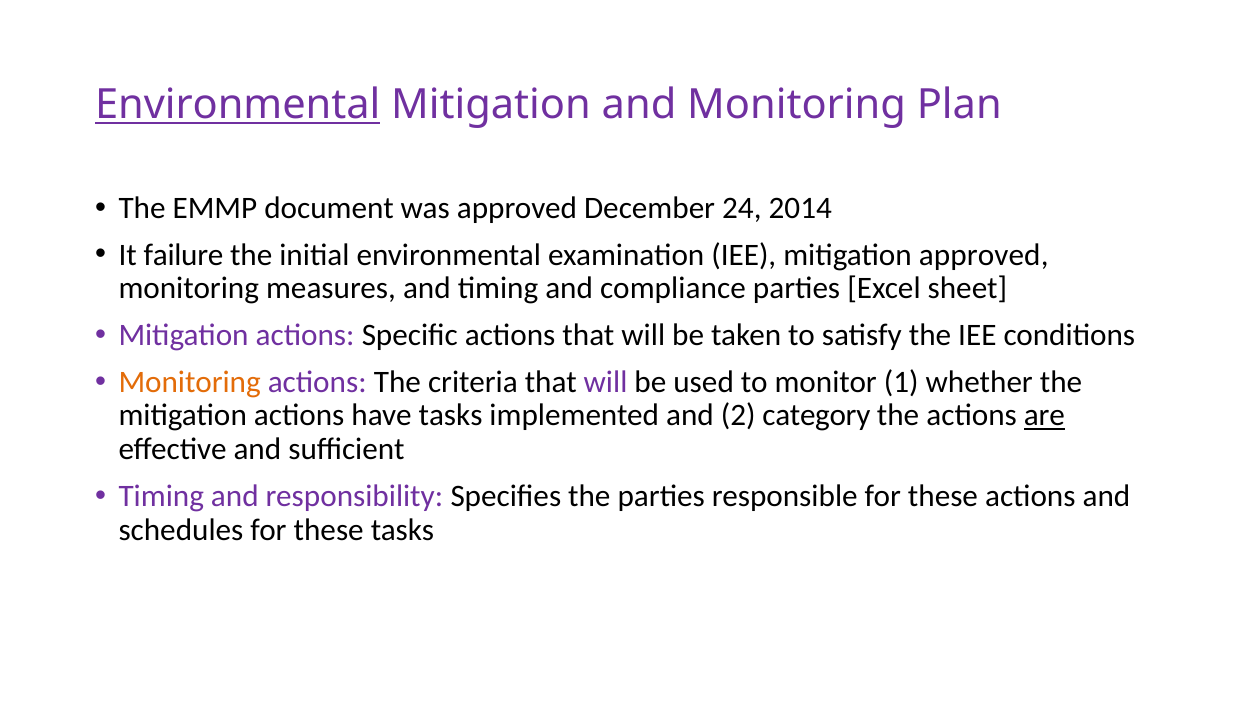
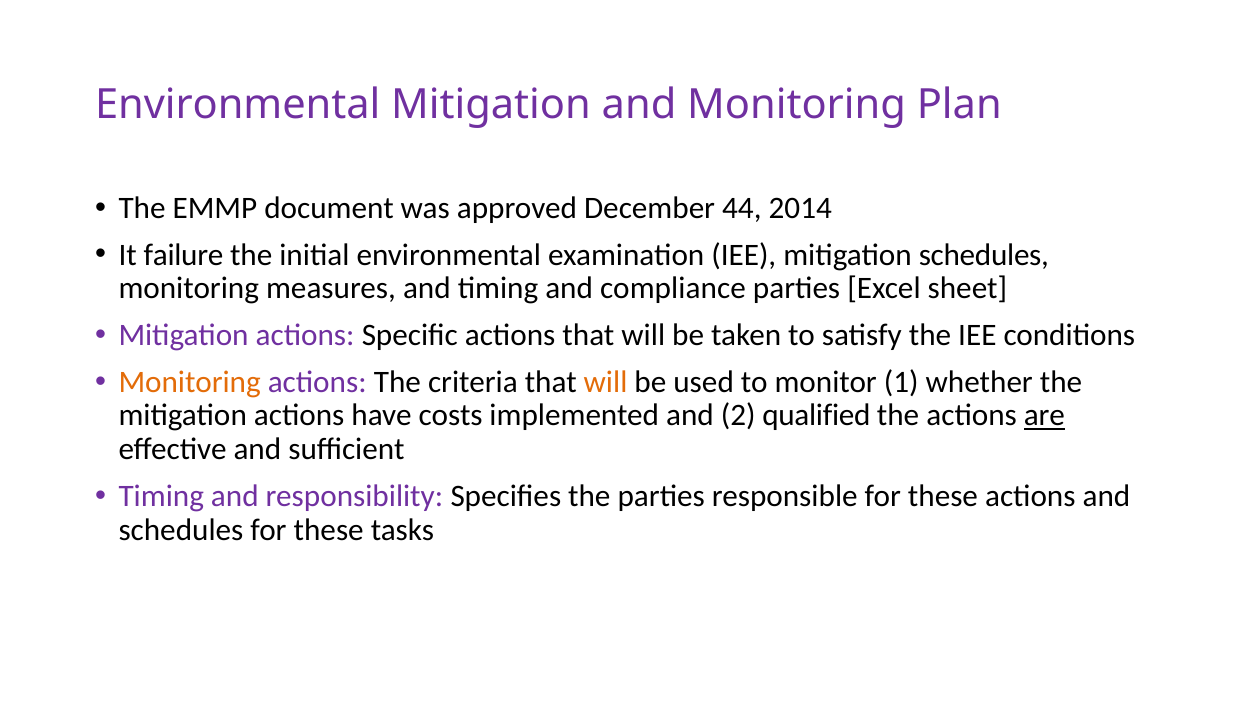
Environmental underline: present -> none (238, 105)
24: 24 -> 44 (742, 208)
mitigation approved: approved -> schedules (984, 255)
will colour: purple -> orange (606, 382)
have tasks: tasks -> costs (451, 416)
category: category -> qualified (816, 416)
